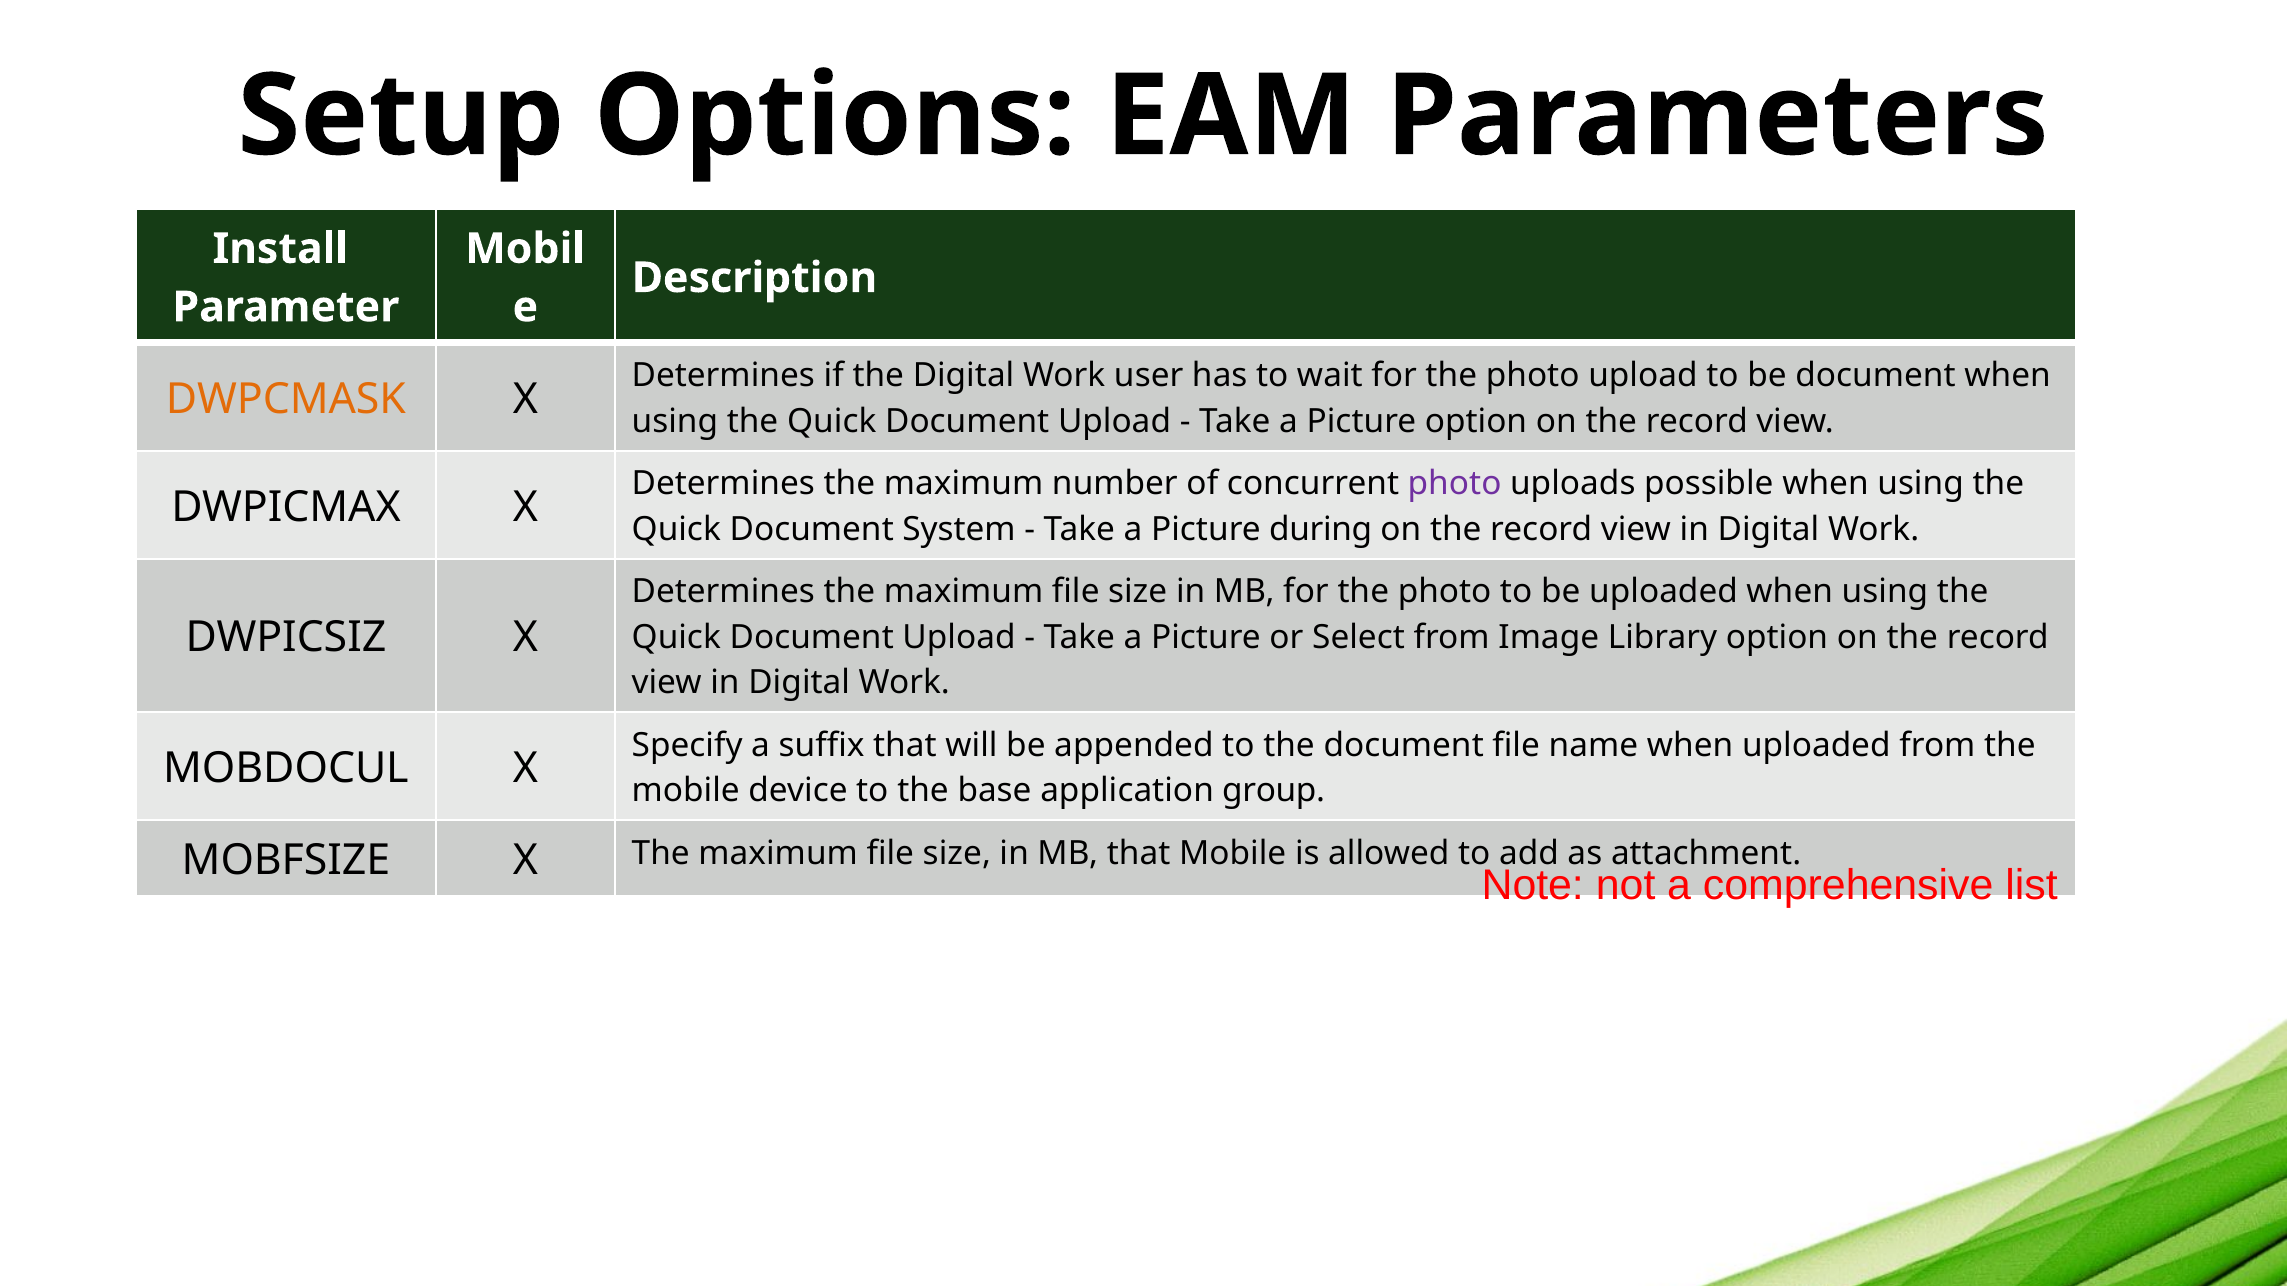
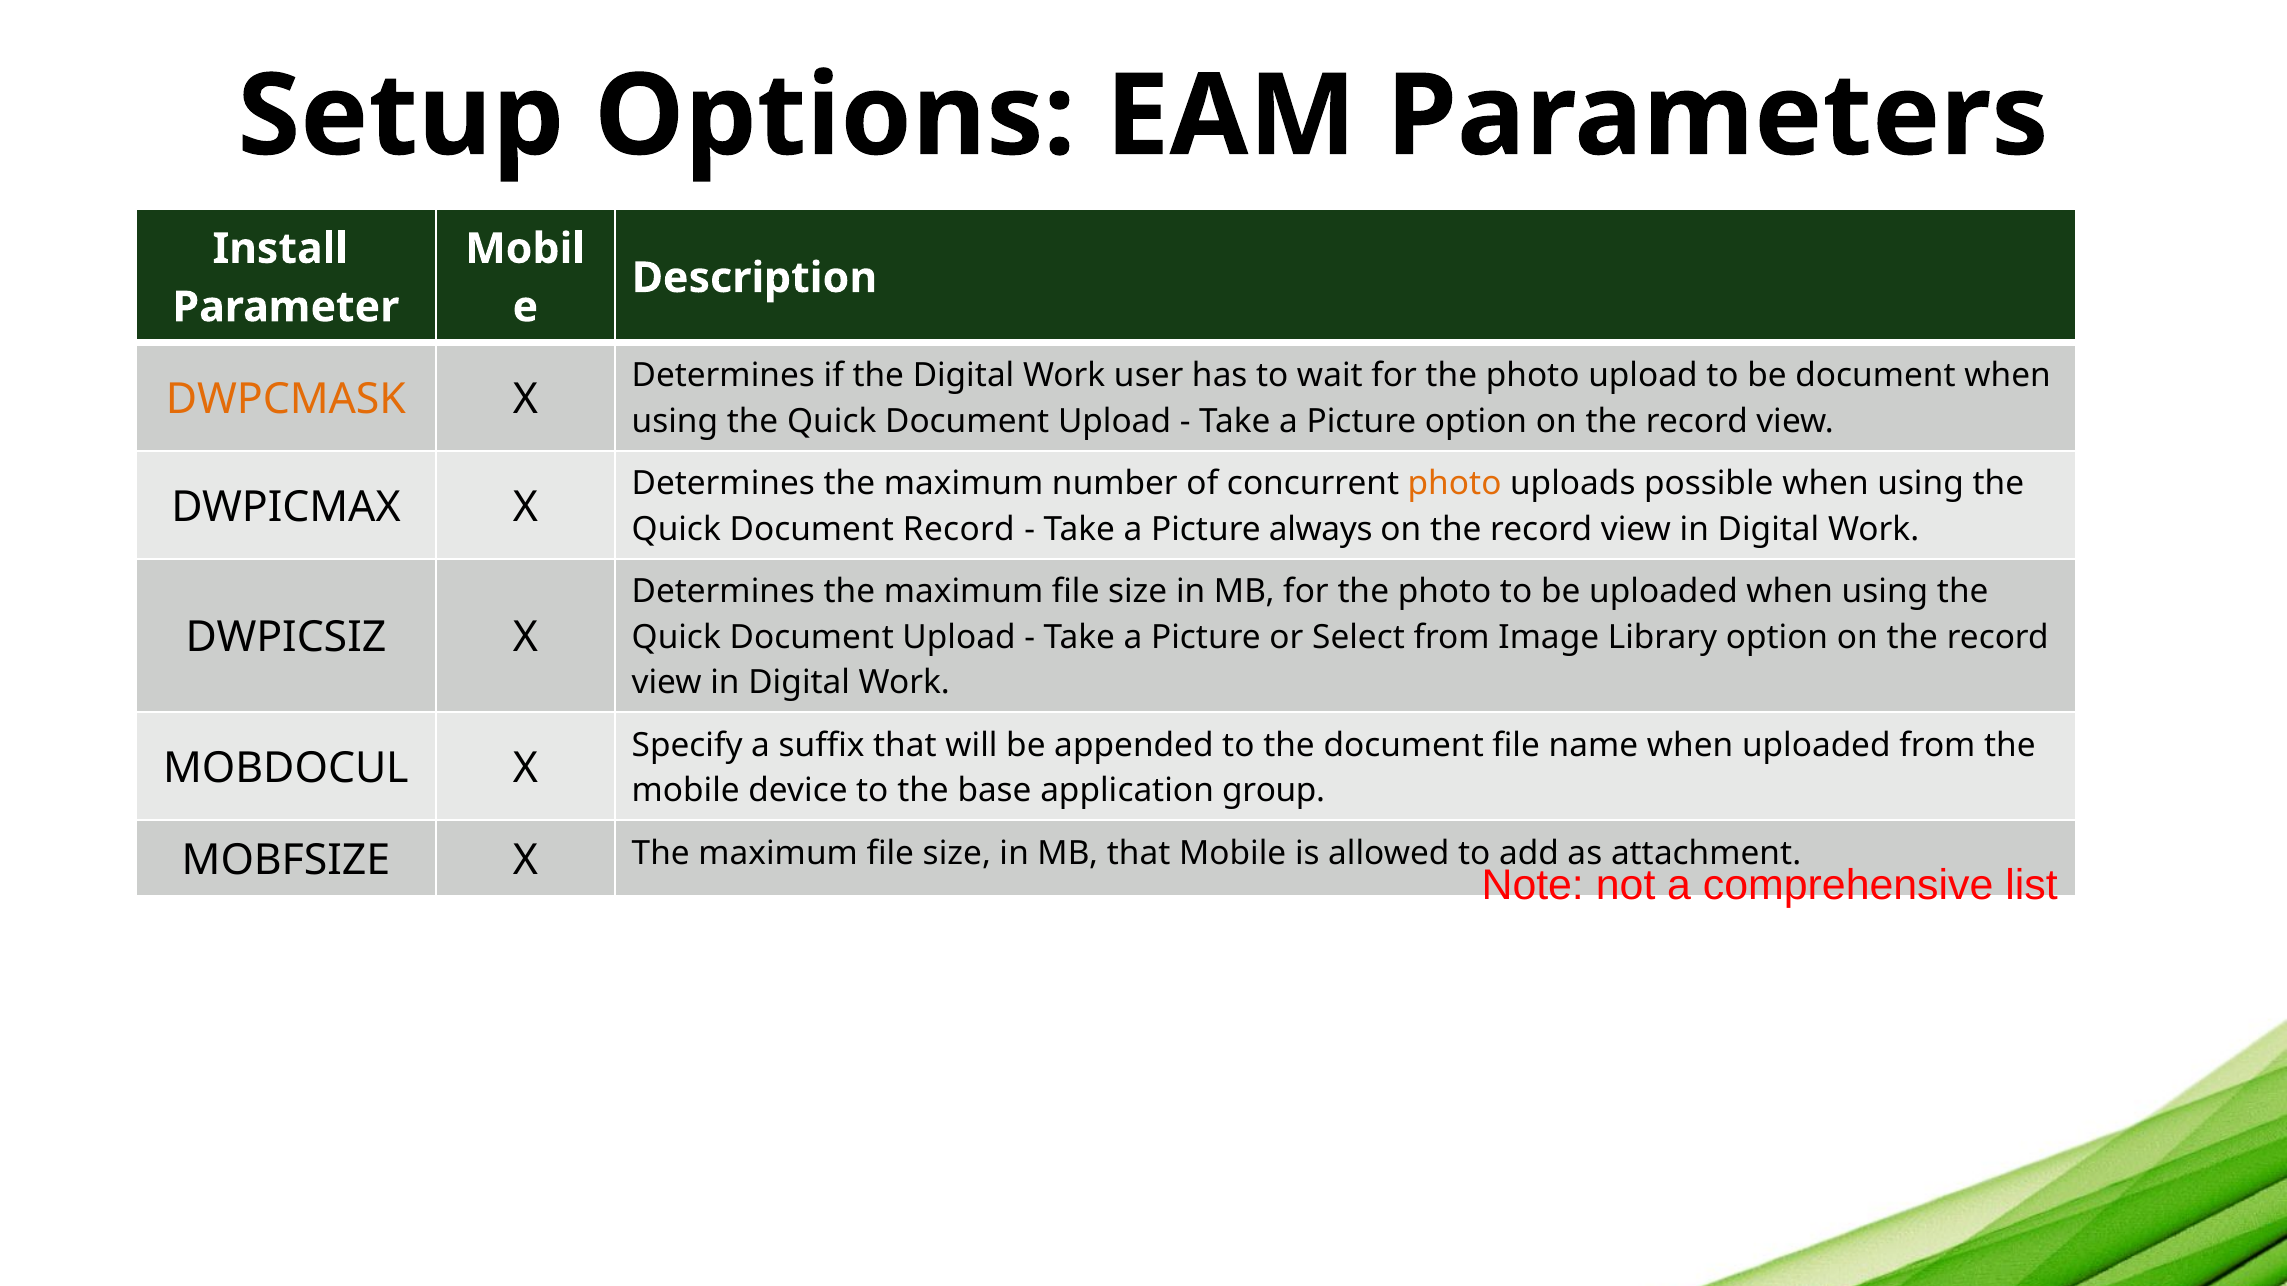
photo colour: purple -> orange (1455, 484)
Document System: System -> Record (959, 529)
during: during -> always (1321, 529)
